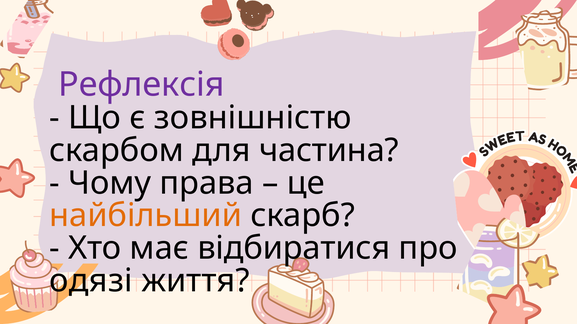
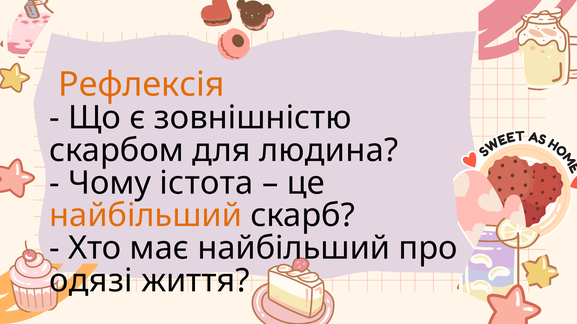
Рефлексія colour: purple -> orange (141, 85)
частина: частина -> людина (329, 151)
права: права -> істота (206, 183)
має відбиратися: відбиратися -> найбільший (294, 248)
